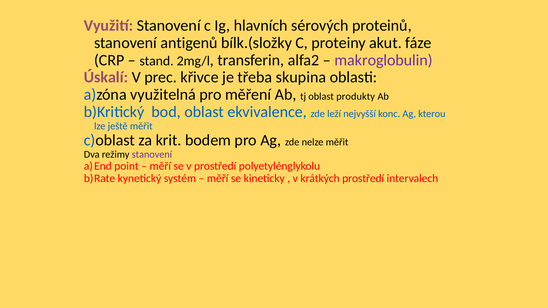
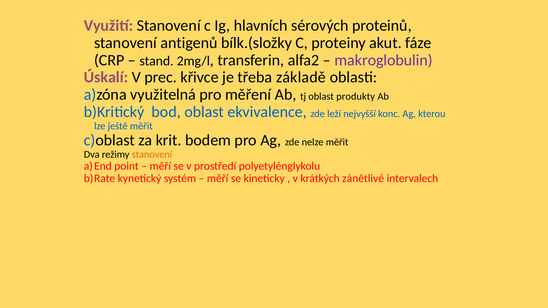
skupina: skupina -> základě (301, 77)
stanovení colour: purple -> orange (152, 154)
krátkých prostředí: prostředí -> zánětlivé (363, 179)
